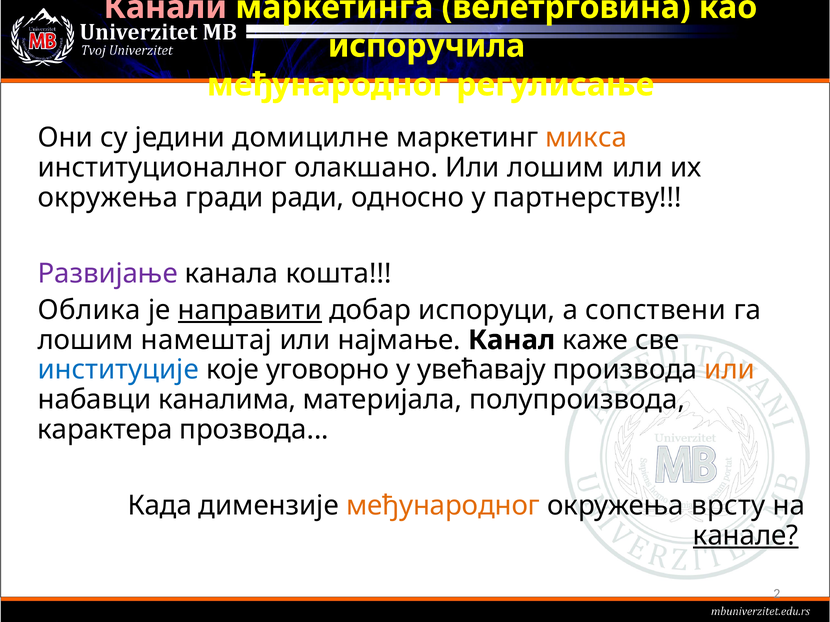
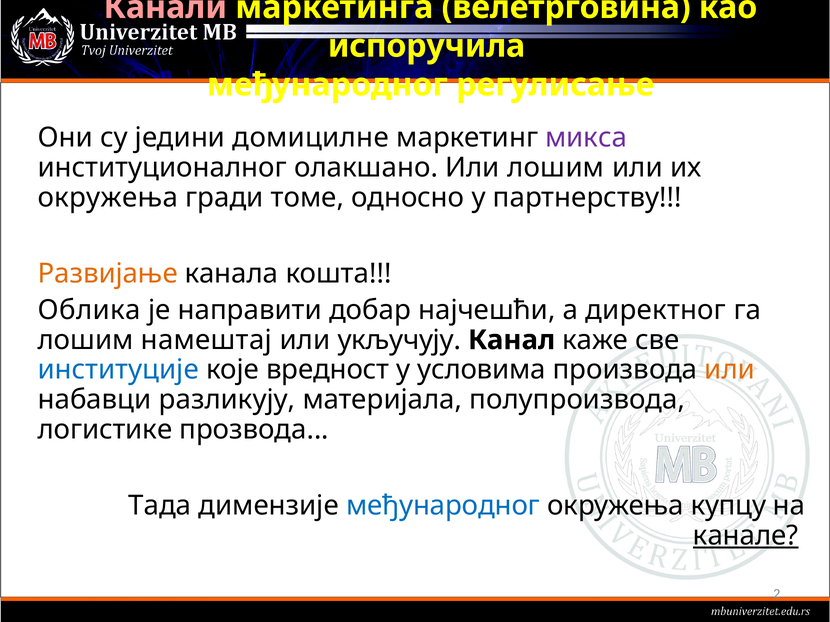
микса colour: orange -> purple (586, 138)
ради: ради -> томе (307, 198)
Развијање colour: purple -> orange (108, 274)
направити underline: present -> none (250, 310)
испоруци: испоруци -> најчешћи (487, 310)
сопствени: сопствени -> директног (656, 310)
најмање: најмање -> укључују (399, 340)
уговорно: уговорно -> вредност (328, 370)
увећавају: увећавају -> условима (482, 370)
каналима: каналима -> разликују (227, 400)
карактера: карактера -> логистике (105, 430)
Када: Када -> Тада (160, 506)
међународног colour: orange -> blue (443, 506)
врсту: врсту -> купцу (728, 506)
